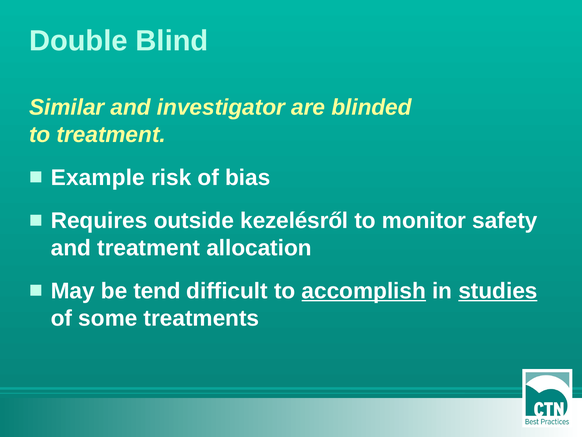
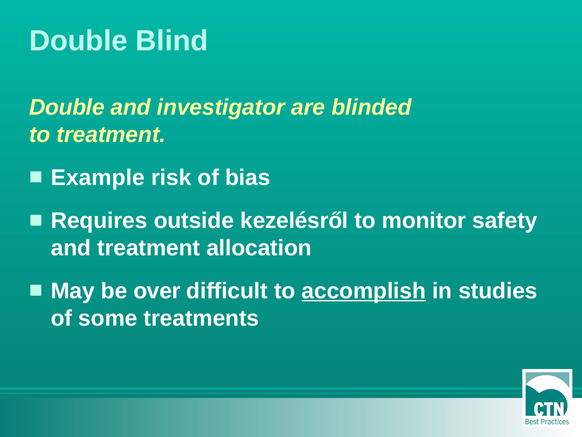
Similar: Similar -> Double (67, 107)
tend: tend -> over (157, 291)
studies underline: present -> none (498, 291)
